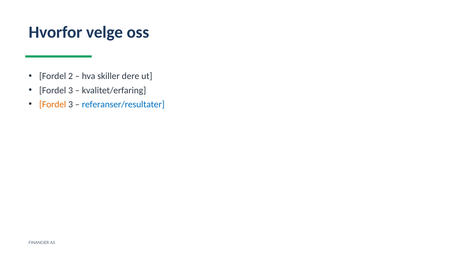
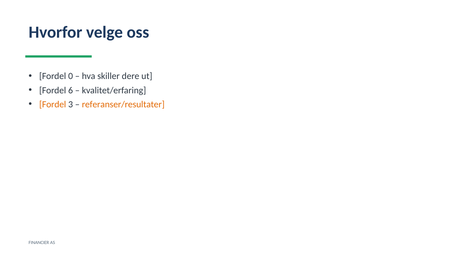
2: 2 -> 0 (71, 76)
3: 3 -> 6 (71, 90)
referanser/resultater colour: blue -> orange (123, 104)
